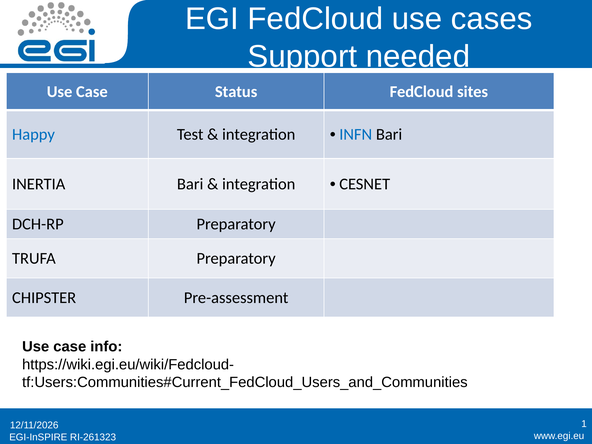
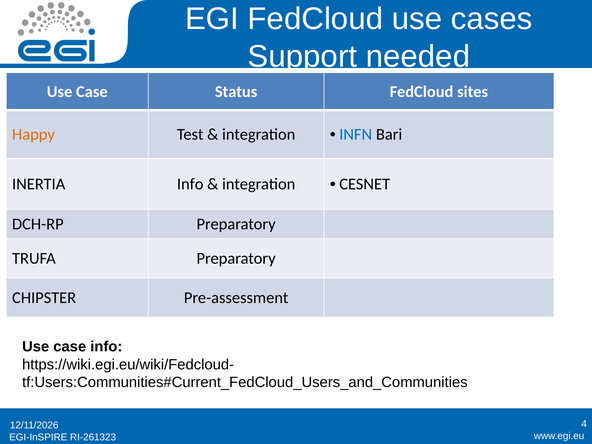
Happy colour: blue -> orange (33, 134)
INERTIA Bari: Bari -> Info (190, 184)
1: 1 -> 4 (584, 424)
